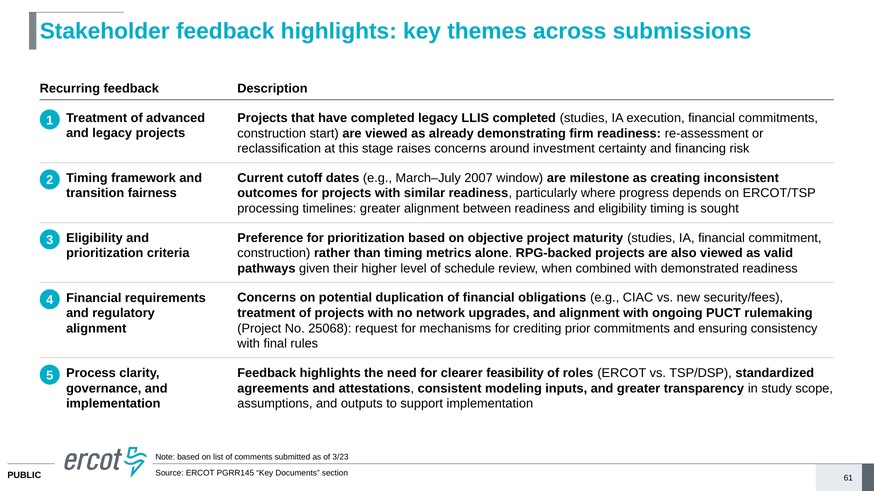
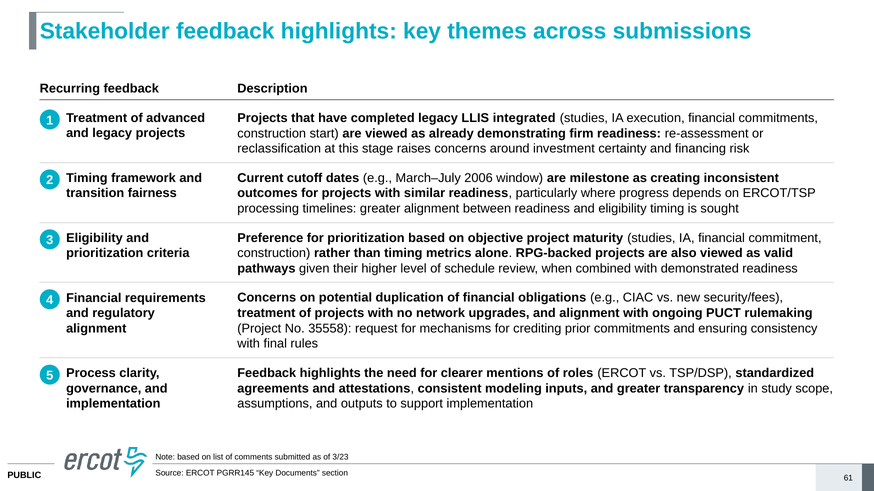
LLIS completed: completed -> integrated (524, 118)
2007: 2007 -> 2006 (479, 178)
25068: 25068 -> 35558 (330, 329)
feasibility: feasibility -> mentions (515, 374)
